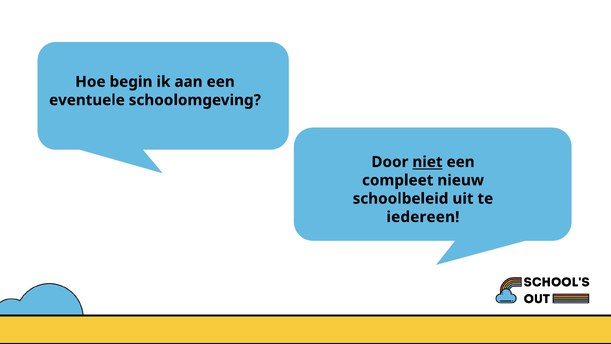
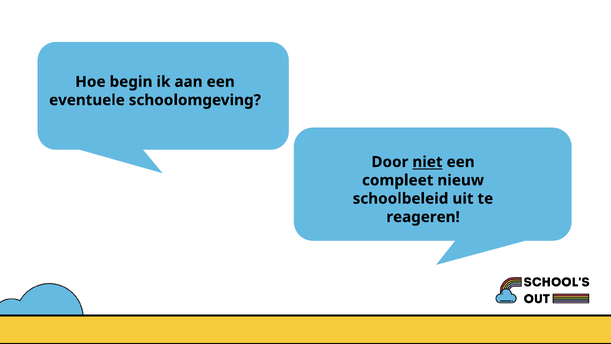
iedereen: iedereen -> reageren (423, 217)
